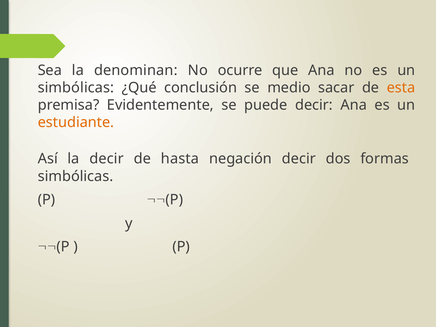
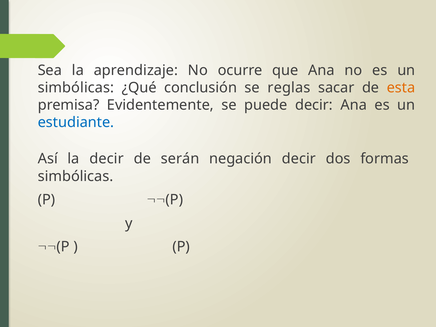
denominan: denominan -> aprendizaje (136, 70)
medio: medio -> reglas (289, 88)
estudiante colour: orange -> blue (76, 123)
hasta: hasta -> serán (180, 159)
